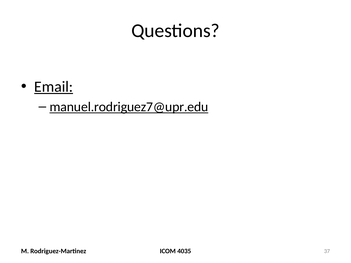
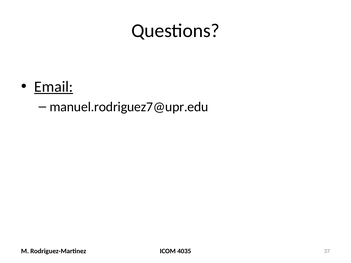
manuel.rodriguez7@upr.edu underline: present -> none (129, 107)
